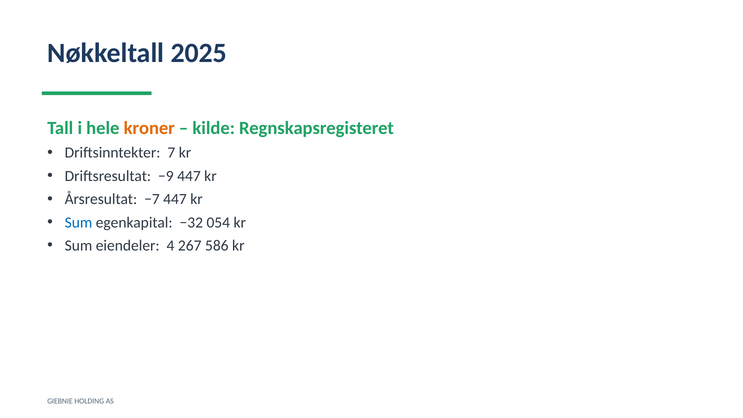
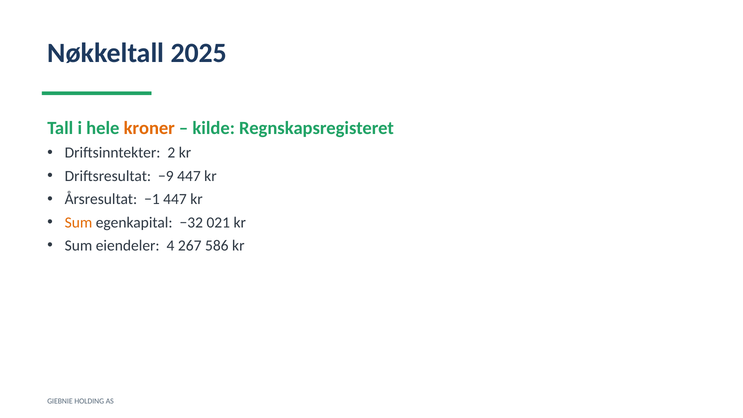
7: 7 -> 2 (171, 153)
−7: −7 -> −1 (152, 199)
Sum colour: blue -> orange (78, 222)
054: 054 -> 021 (218, 222)
